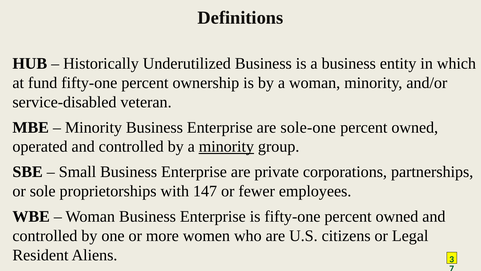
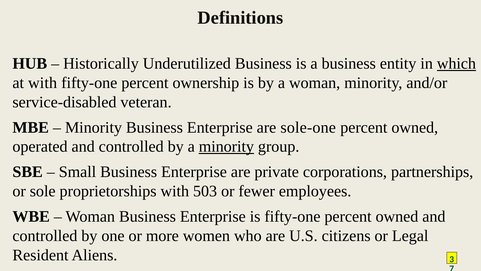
which underline: none -> present (456, 63)
at fund: fund -> with (43, 83)
147: 147 -> 503 (205, 191)
